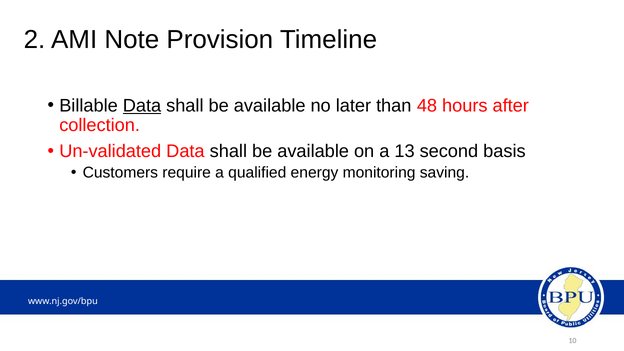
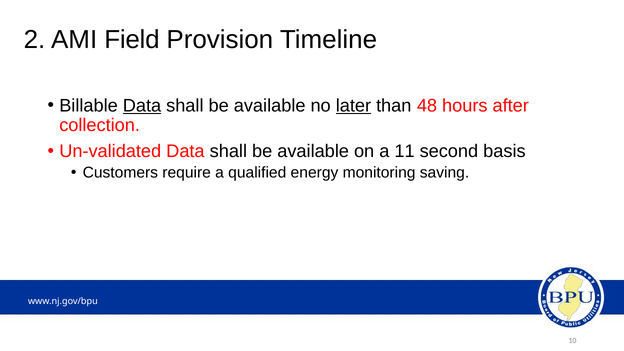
Note: Note -> Field (132, 39)
later underline: none -> present (353, 106)
13: 13 -> 11 (405, 151)
